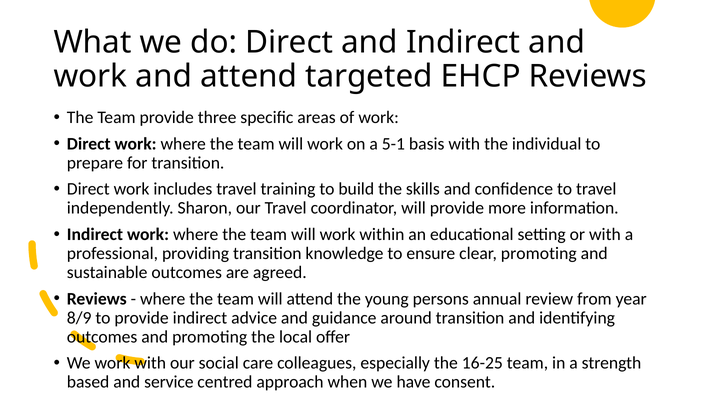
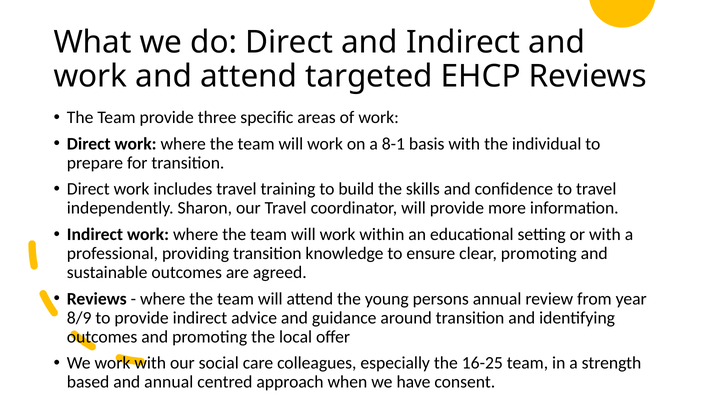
5-1: 5-1 -> 8-1 (393, 144)
and service: service -> annual (169, 382)
